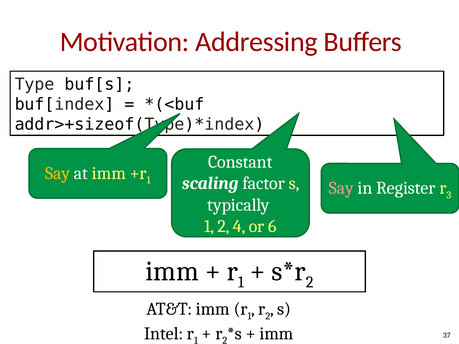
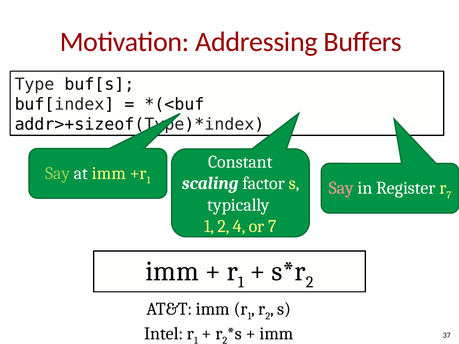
Say colour: yellow -> light green (58, 173)
3: 3 -> 7 (449, 195)
or 6: 6 -> 7 (272, 226)
